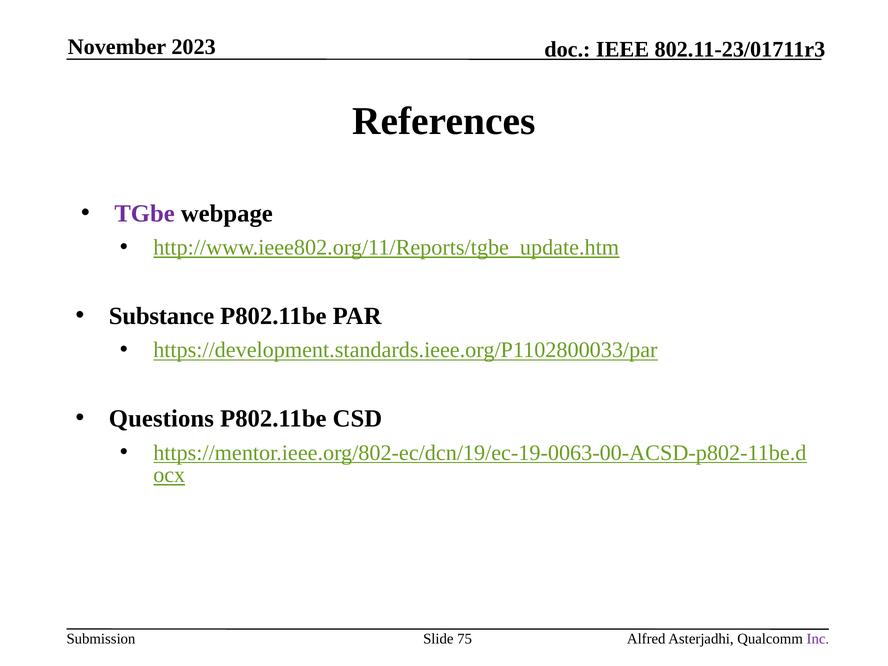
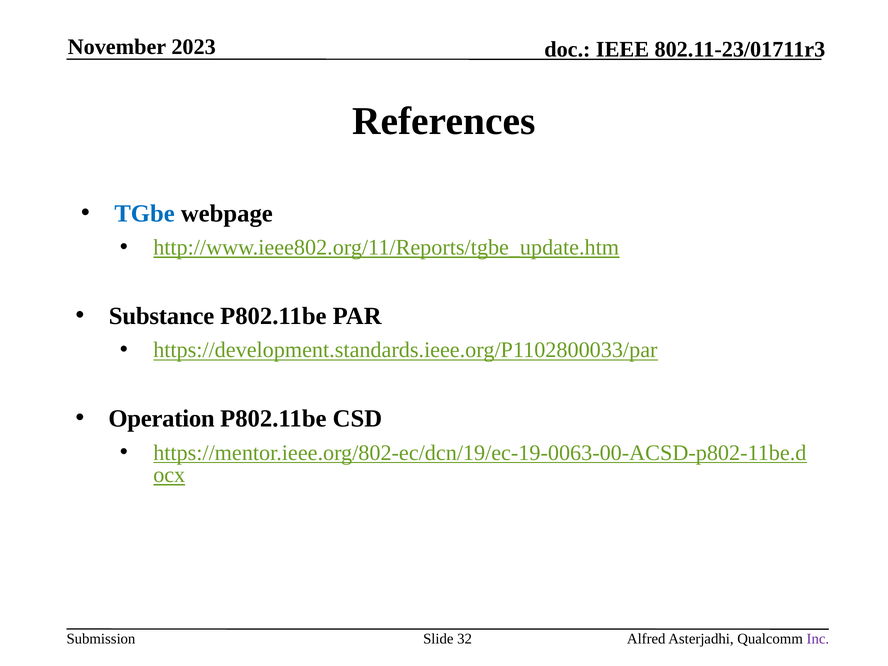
TGbe colour: purple -> blue (145, 213)
Questions: Questions -> Operation (162, 419)
75: 75 -> 32 (465, 639)
